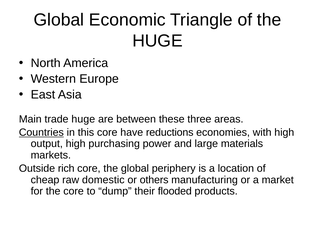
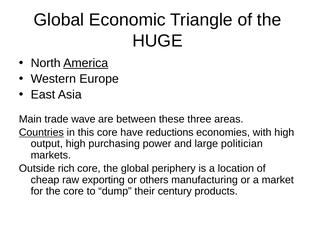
America underline: none -> present (86, 63)
trade huge: huge -> wave (83, 119)
materials: materials -> politician (242, 144)
domestic: domestic -> exporting (103, 180)
flooded: flooded -> century (175, 191)
